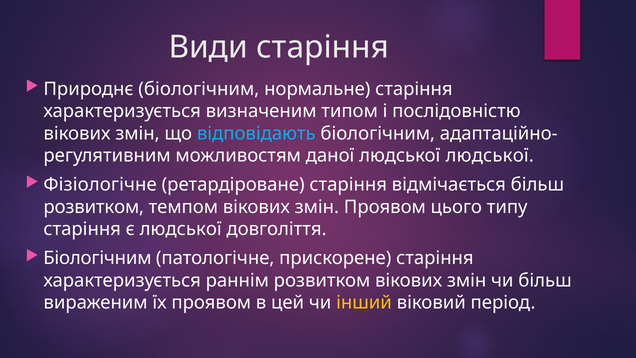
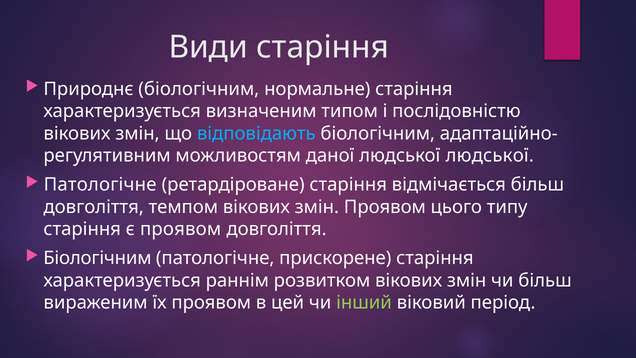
Фізіологічне: Фізіологічне -> Патологічне (100, 185)
розвитком: розвитком -> довголіття (94, 207)
є людської: людської -> проявом (181, 229)
інший colour: yellow -> light green (364, 303)
